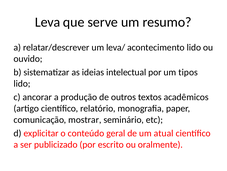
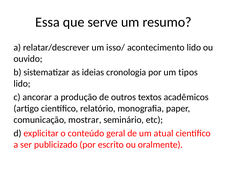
Leva: Leva -> Essa (47, 22)
leva/: leva/ -> isso/ (116, 47)
intelectual: intelectual -> cronologia (126, 72)
